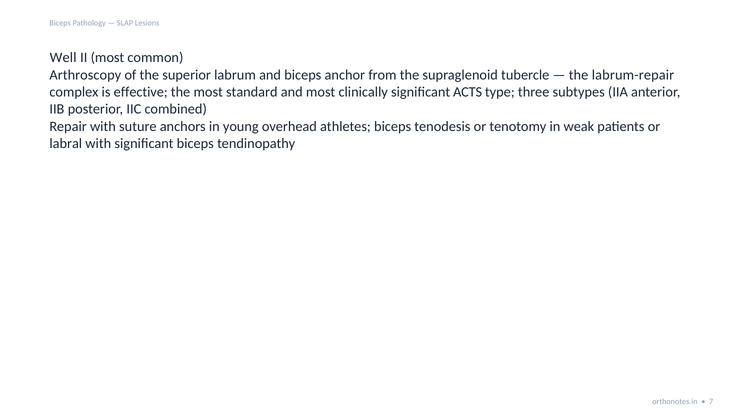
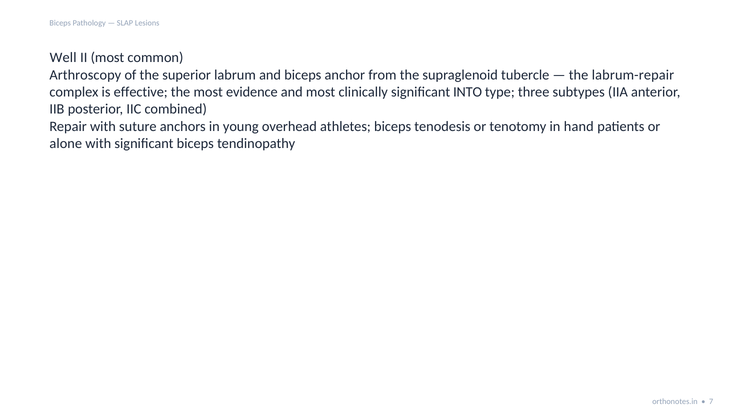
standard: standard -> evidence (252, 92)
ACTS: ACTS -> INTO (468, 92)
weak: weak -> hand (579, 126)
labral: labral -> alone (66, 144)
